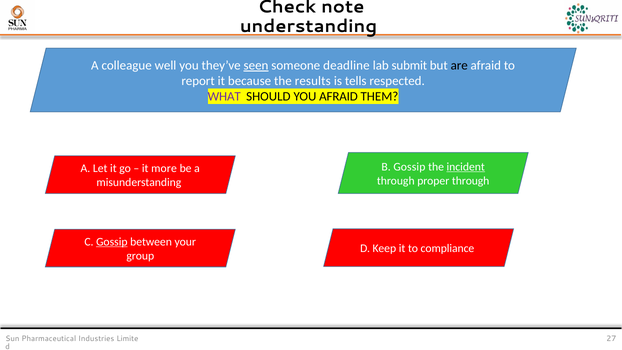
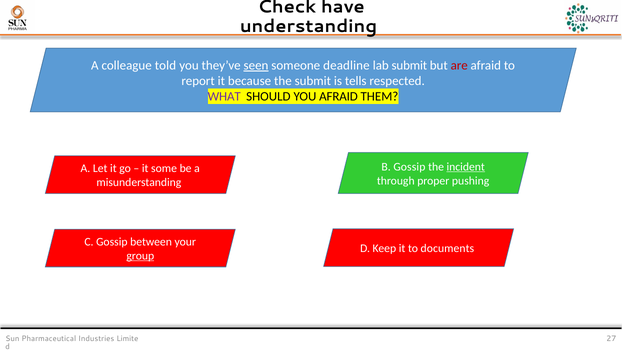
note: note -> have (343, 7)
well: well -> told (165, 65)
are colour: black -> red (459, 65)
the results: results -> submit (313, 81)
more: more -> some (164, 168)
proper through: through -> pushing (471, 181)
Gossip underline: present -> none (112, 242)
compliance: compliance -> documents (447, 248)
group underline: none -> present (140, 256)
